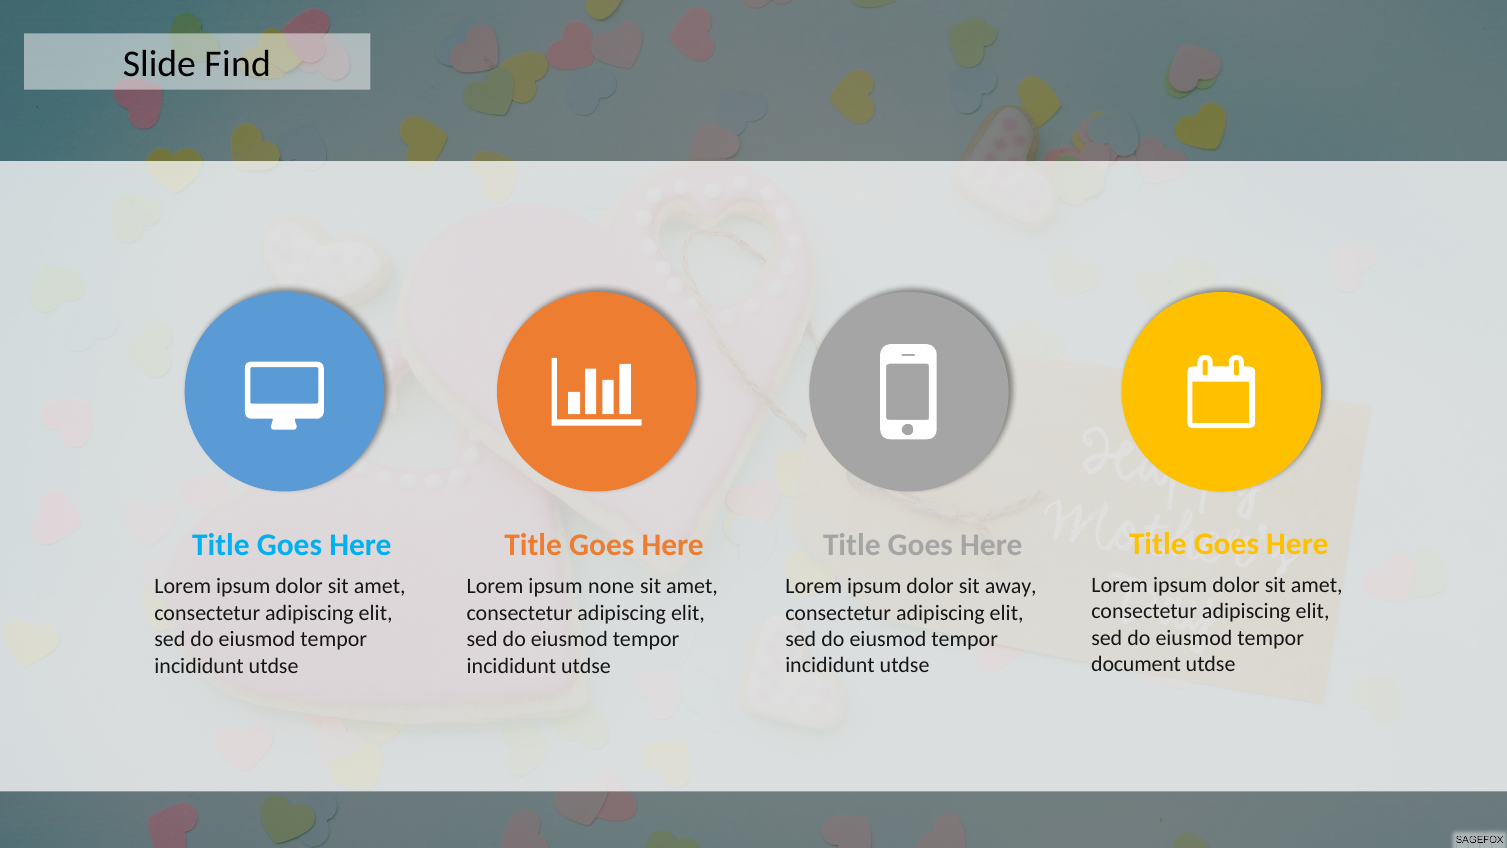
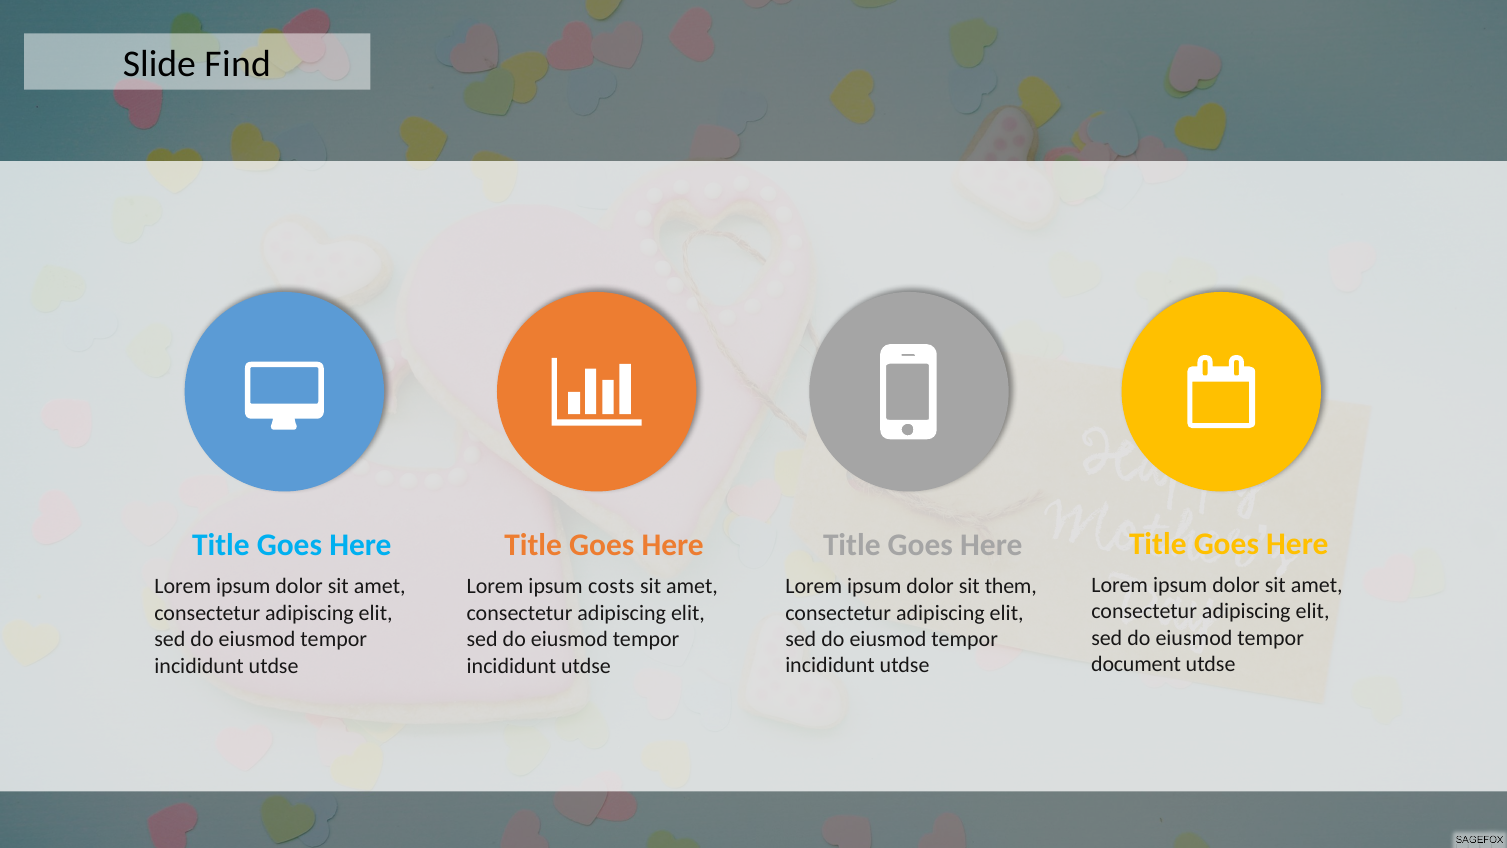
away: away -> them (1011, 586)
none: none -> costs (611, 586)
